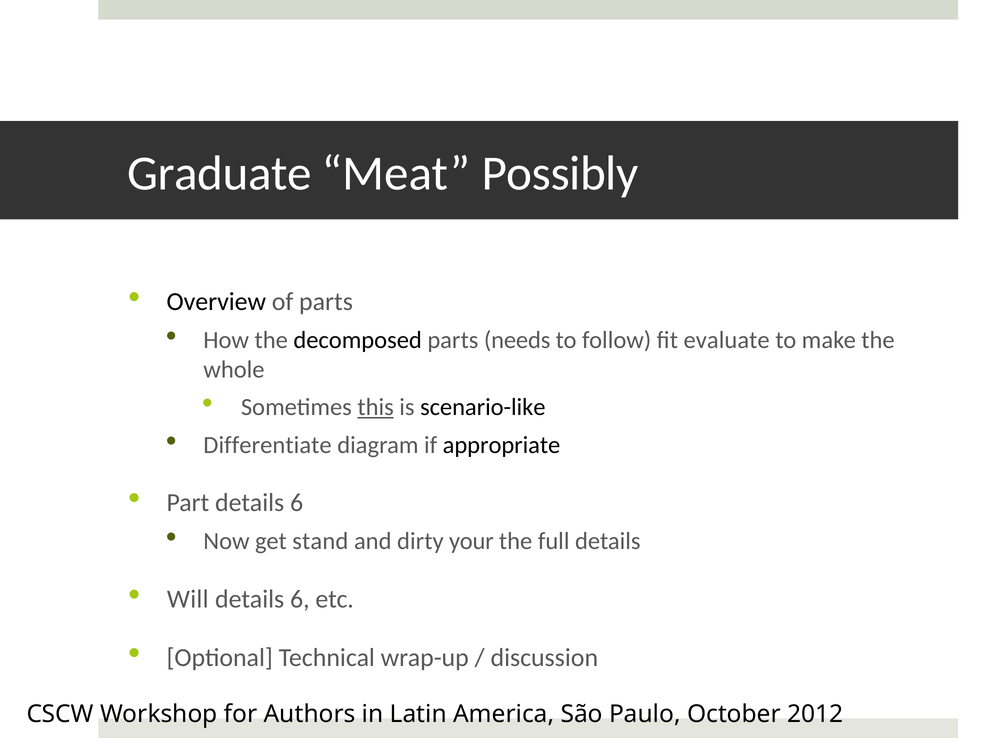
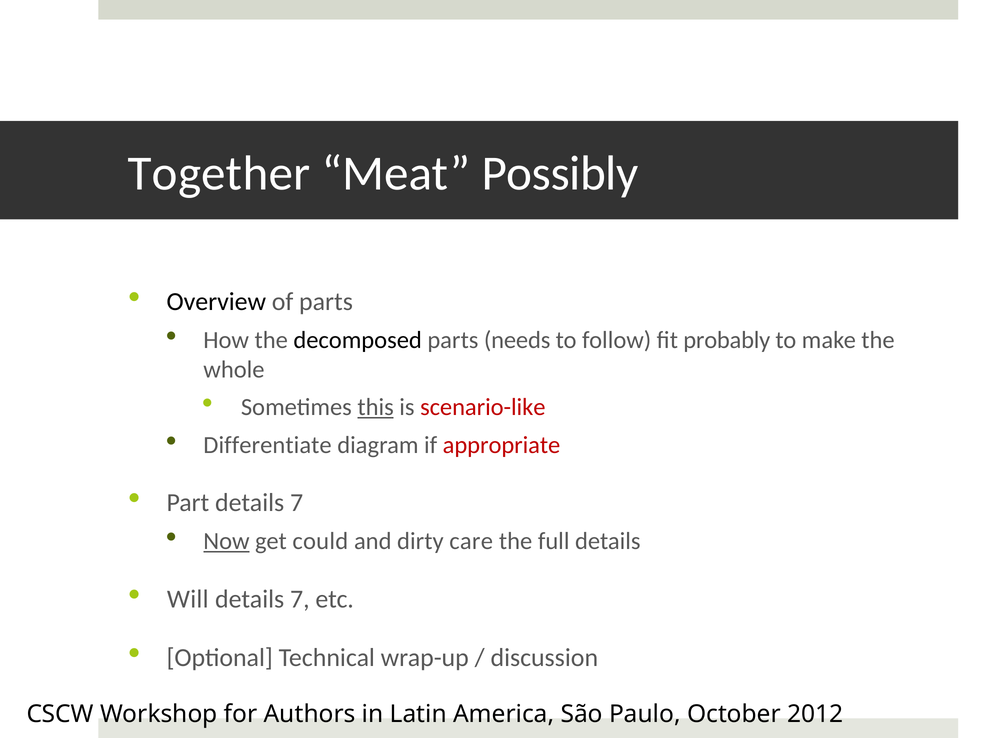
Graduate: Graduate -> Together (219, 173)
evaluate: evaluate -> probably (727, 340)
scenario-like colour: black -> red (483, 407)
appropriate colour: black -> red (501, 445)
Part details 6: 6 -> 7 (297, 502)
Now underline: none -> present (226, 541)
stand: stand -> could (320, 541)
your: your -> care (471, 541)
6: 6 -> 7 (300, 598)
